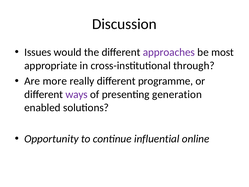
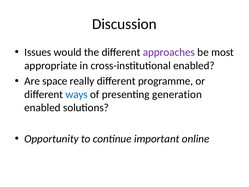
cross-institutional through: through -> enabled (194, 66)
more: more -> space (55, 81)
ways colour: purple -> blue (77, 94)
influential: influential -> important (157, 139)
